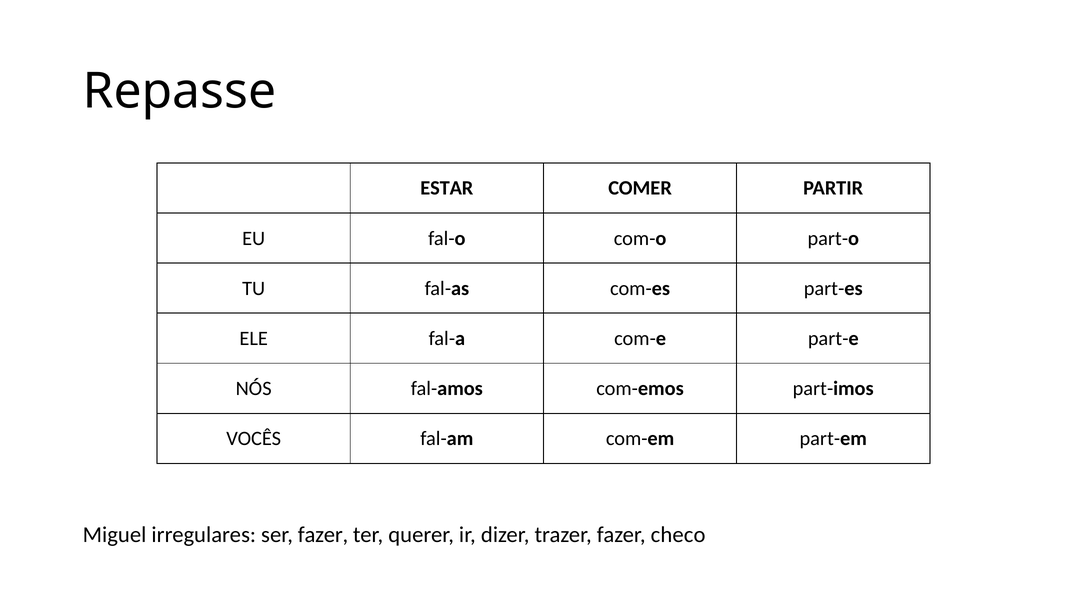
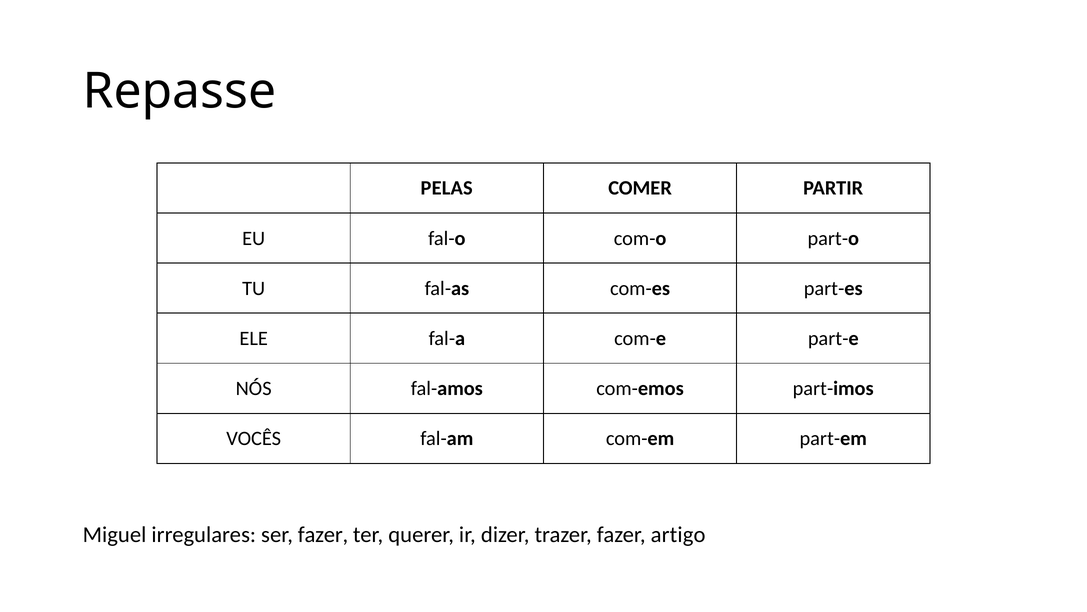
ESTAR: ESTAR -> PELAS (447, 188)
checo: checo -> artigo (678, 534)
